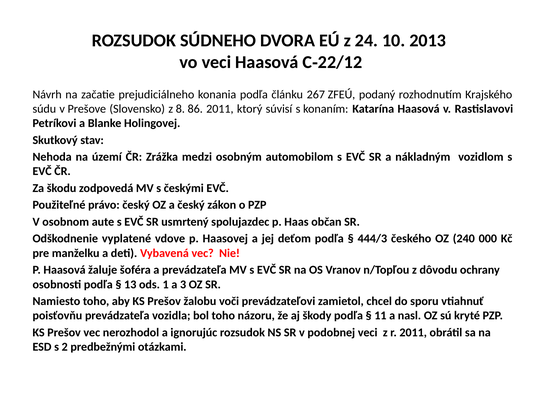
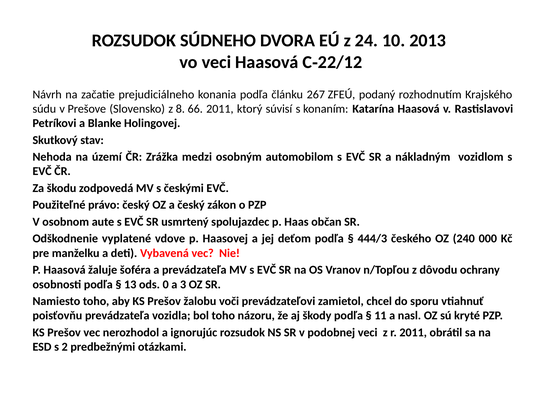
86: 86 -> 66 (195, 109)
1: 1 -> 0 (166, 285)
